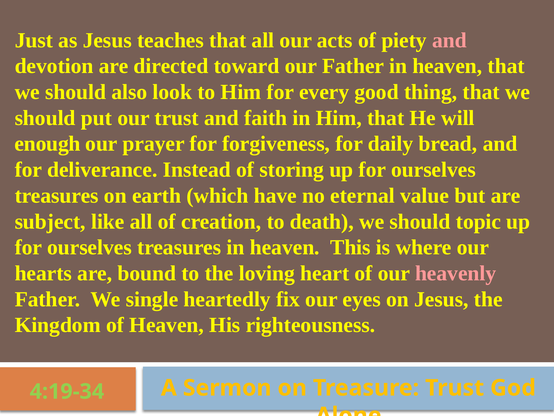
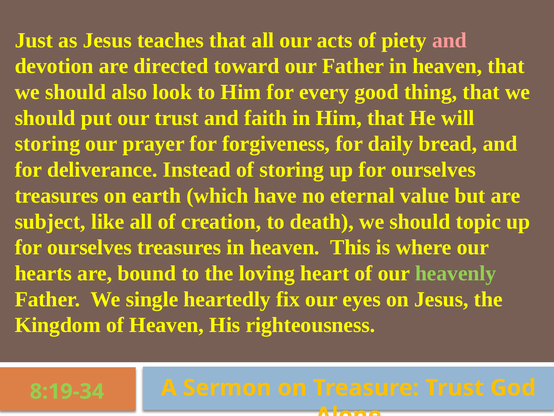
enough: enough -> storing (47, 144)
heavenly colour: pink -> light green (456, 273)
4:19-34: 4:19-34 -> 8:19-34 (67, 391)
